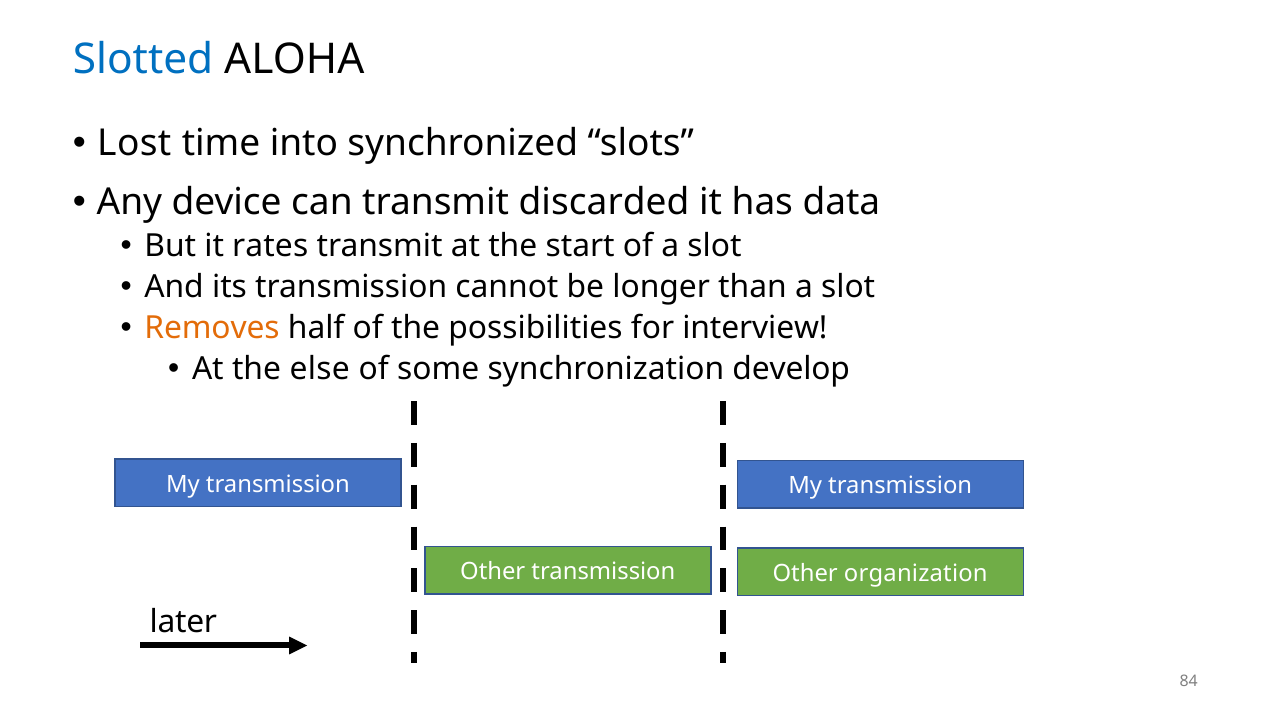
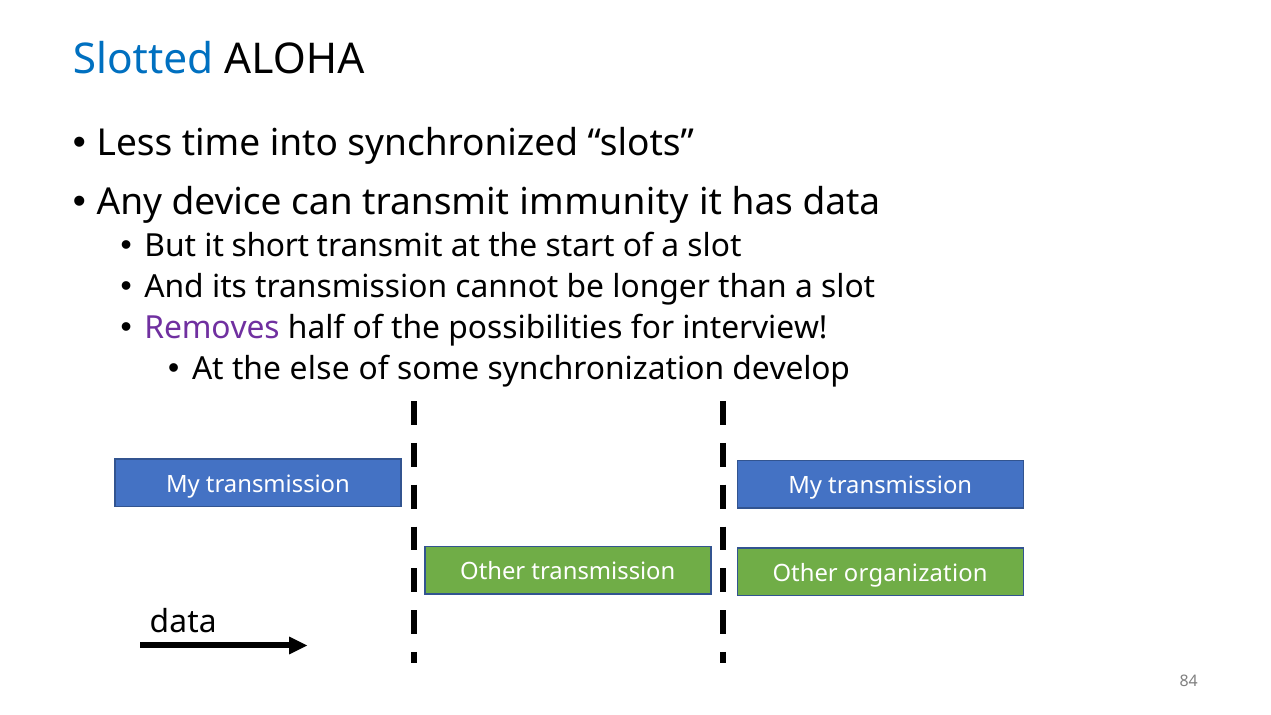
Lost: Lost -> Less (135, 144)
discarded: discarded -> immunity (604, 202)
rates: rates -> short (270, 246)
Removes colour: orange -> purple (212, 328)
later: later -> data (183, 622)
